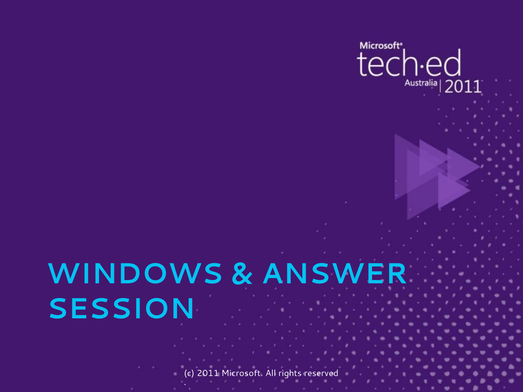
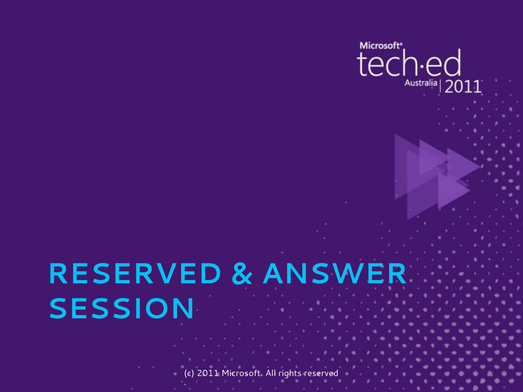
WINDOWS: WINDOWS -> RESERVED (135, 274)
